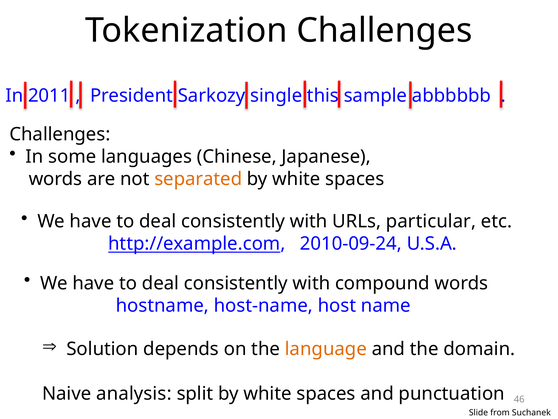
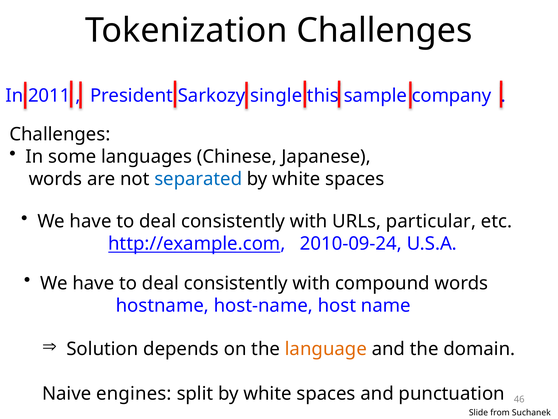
abbbbbb: abbbbbb -> company (452, 96)
separated colour: orange -> blue (198, 179)
analysis: analysis -> engines (134, 393)
